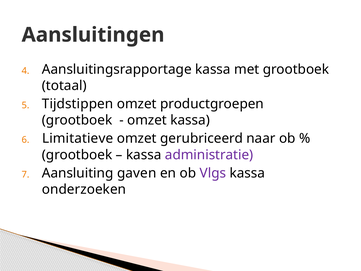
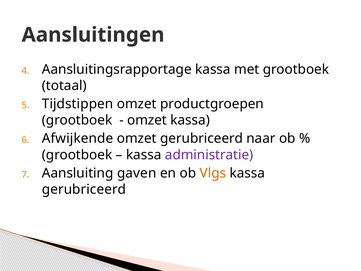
Limitatieve: Limitatieve -> Afwijkende (78, 138)
Vlgs colour: purple -> orange (213, 173)
onderzoeken: onderzoeken -> gerubriceerd (84, 189)
